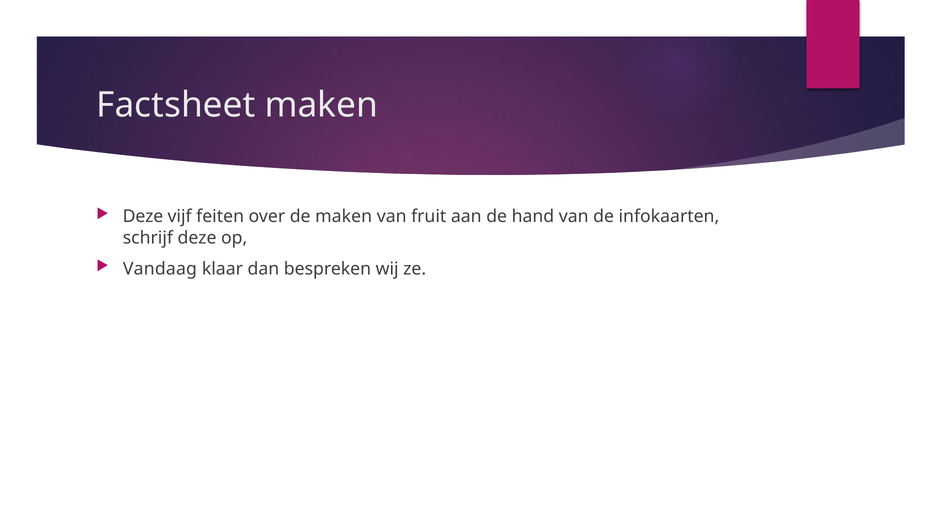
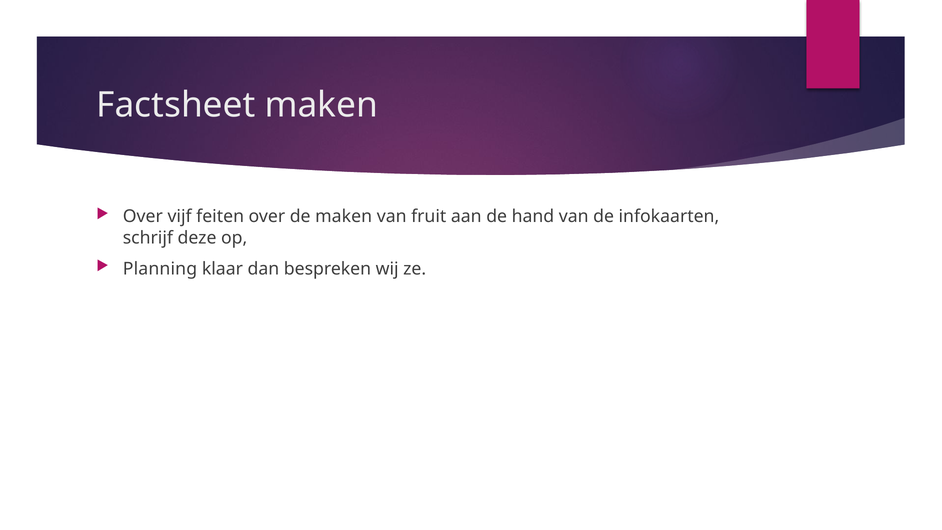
Deze: Deze -> Over (143, 217)
Vandaag: Vandaag -> Planning (160, 269)
